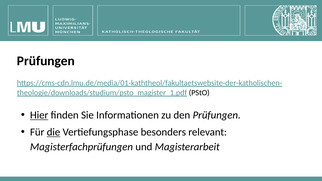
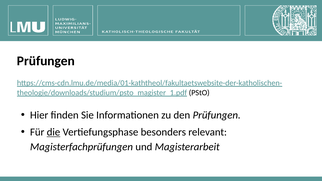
Hier underline: present -> none (39, 115)
